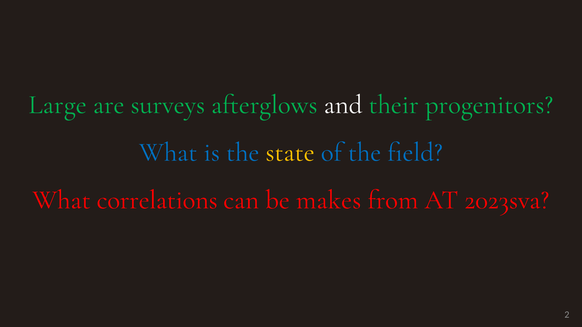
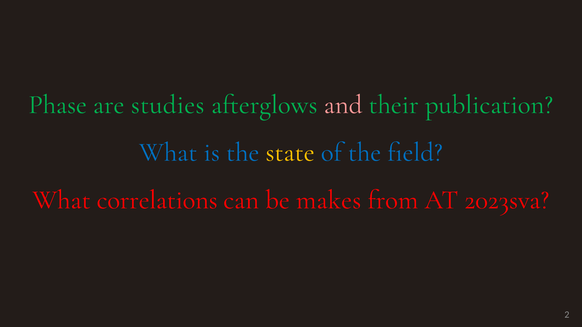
Large: Large -> Phase (58, 104)
surveys: surveys -> studies (168, 104)
and colour: white -> pink (343, 104)
progenitors: progenitors -> publication (489, 104)
